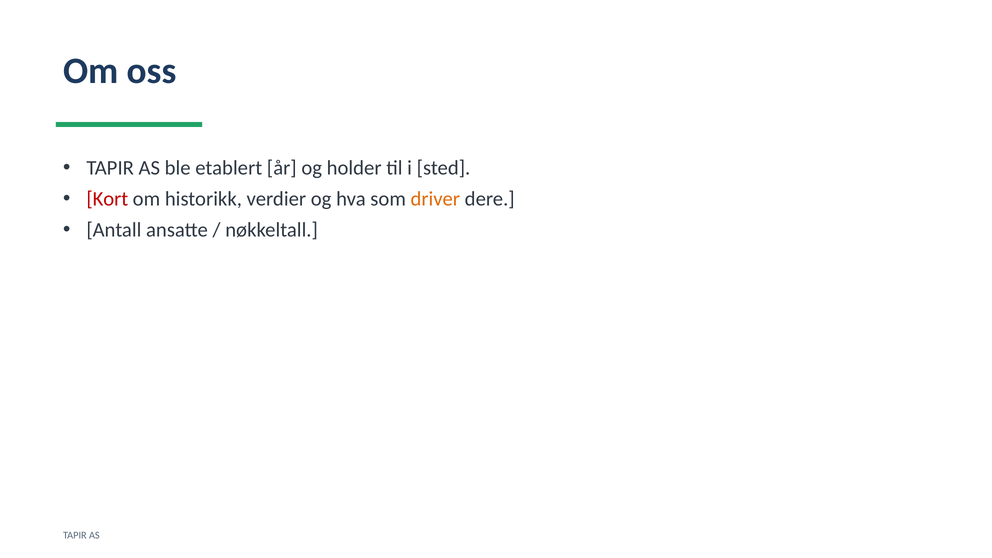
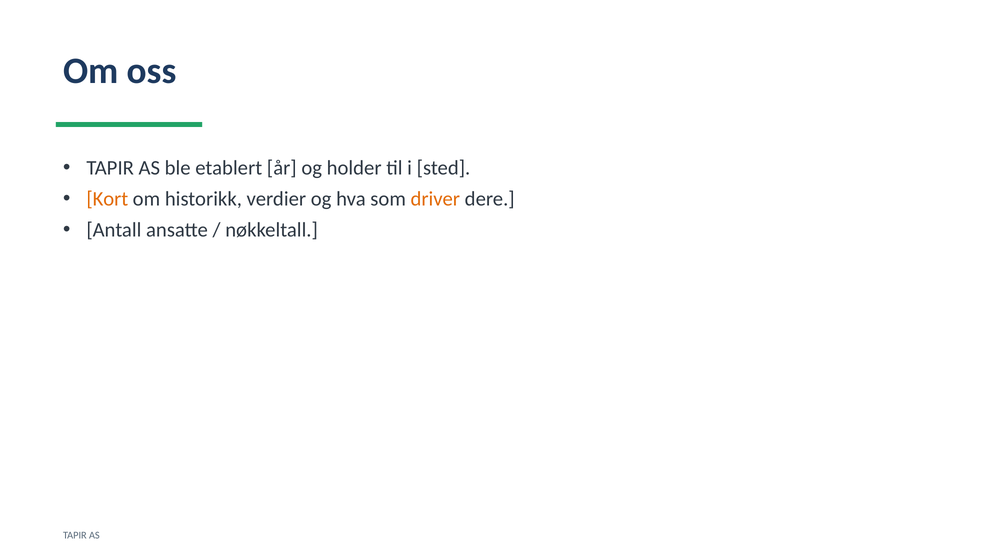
Kort colour: red -> orange (107, 199)
